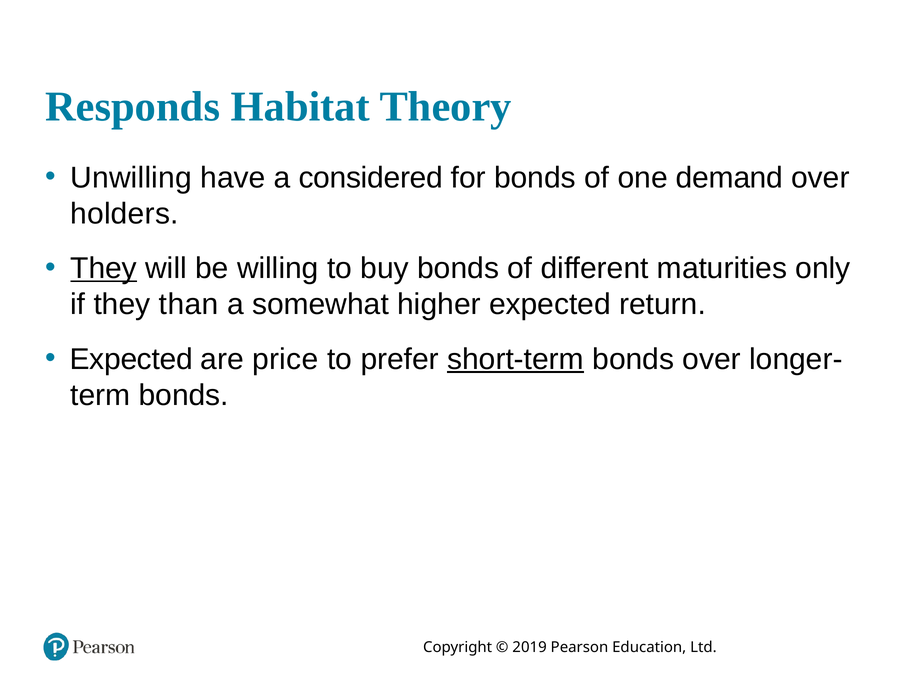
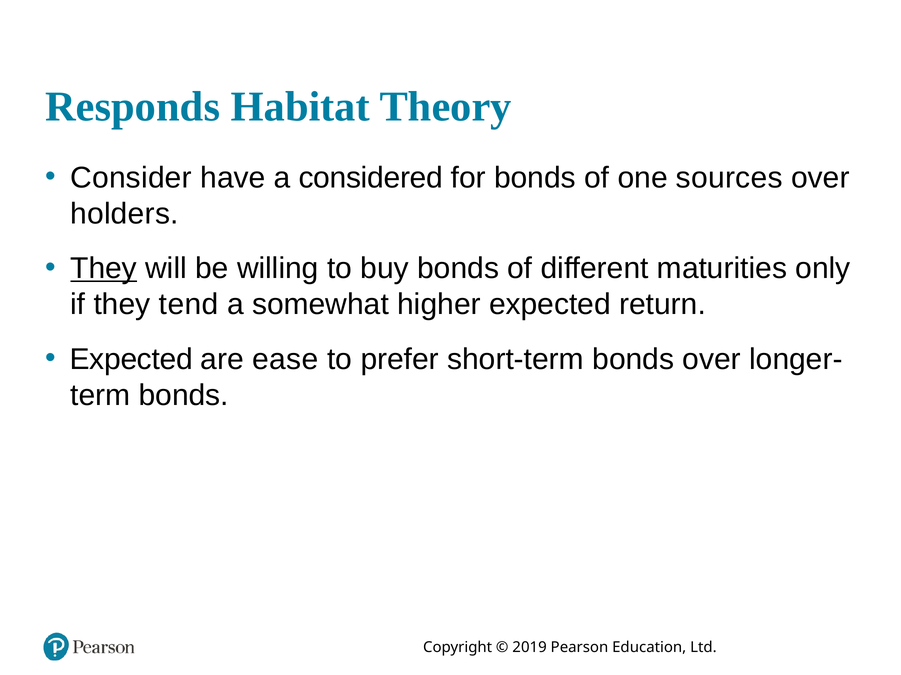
Unwilling: Unwilling -> Consider (131, 178)
demand: demand -> sources (729, 178)
than: than -> tend (189, 305)
price: price -> ease (285, 359)
short-term underline: present -> none (516, 359)
